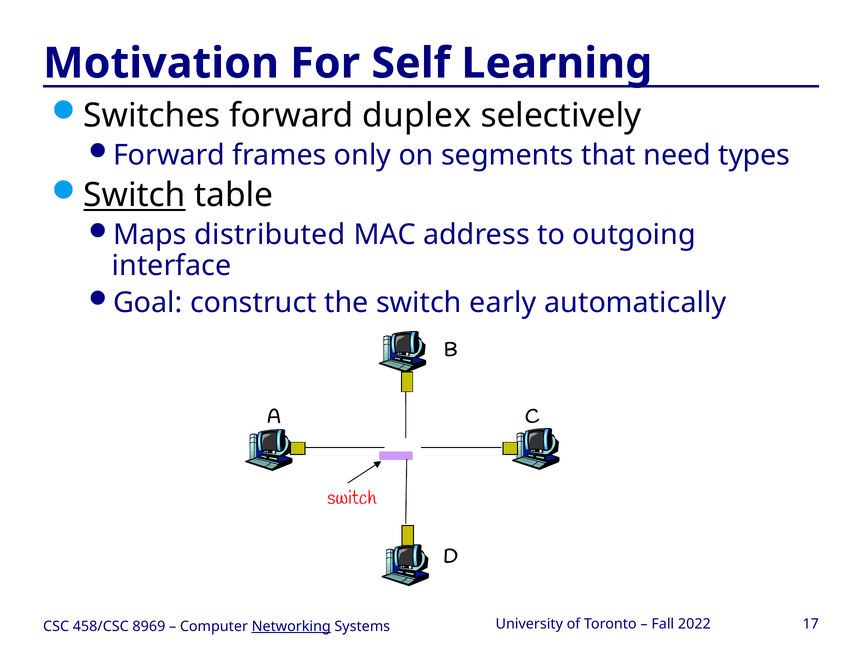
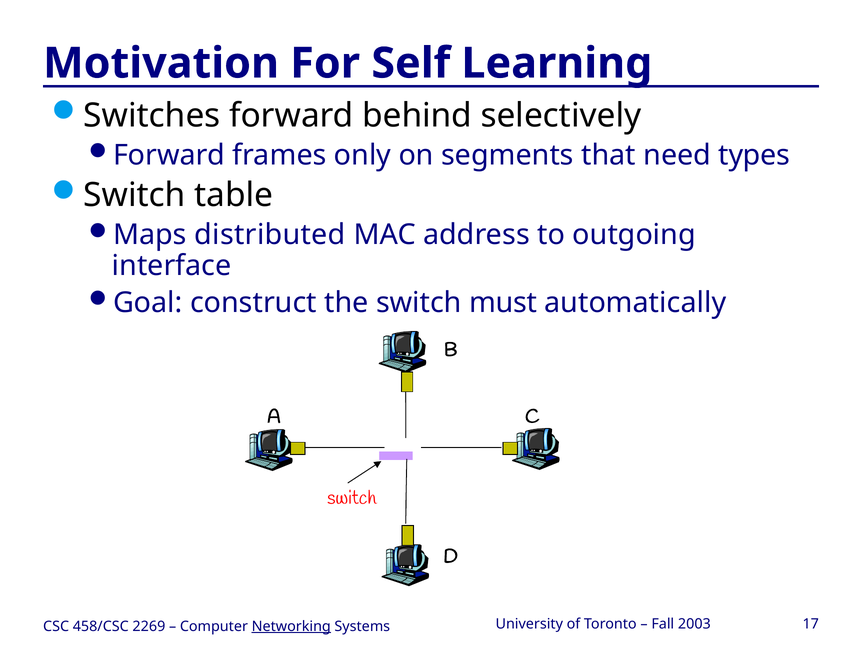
duplex: duplex -> behind (417, 116)
Switch underline: present -> none (135, 195)
early: early -> must (503, 302)
2022: 2022 -> 2003 (694, 624)
8969: 8969 -> 2269 (149, 626)
